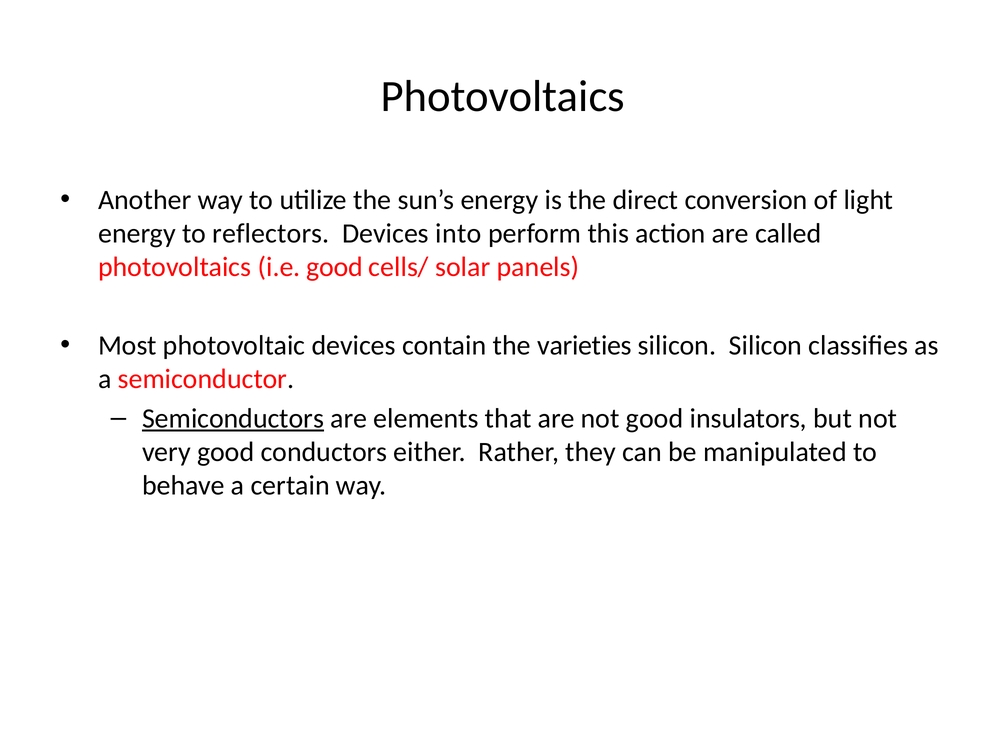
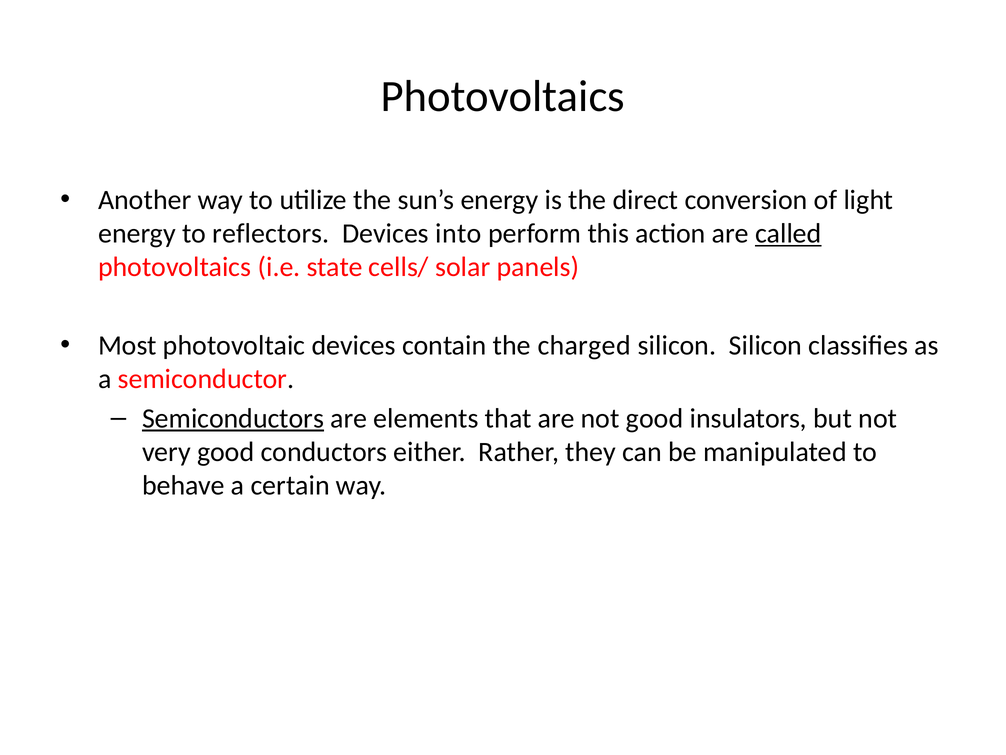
called underline: none -> present (788, 233)
i.e good: good -> state (335, 267)
varieties: varieties -> charged (584, 345)
